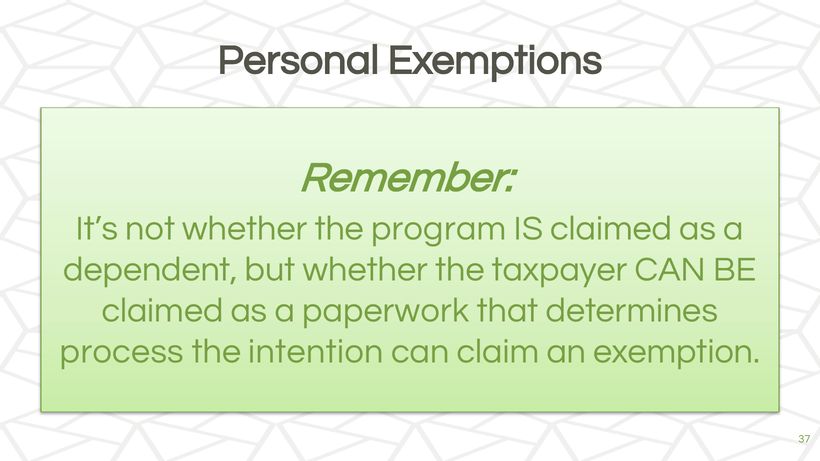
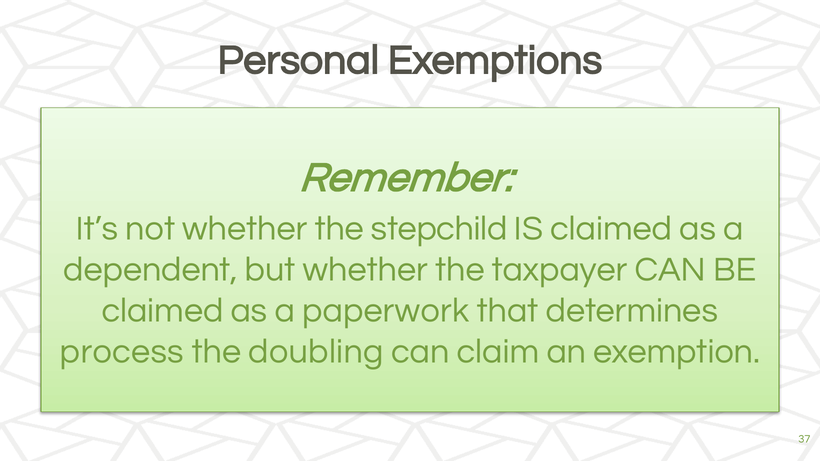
program: program -> stepchild (439, 229)
intention: intention -> doubling (316, 352)
